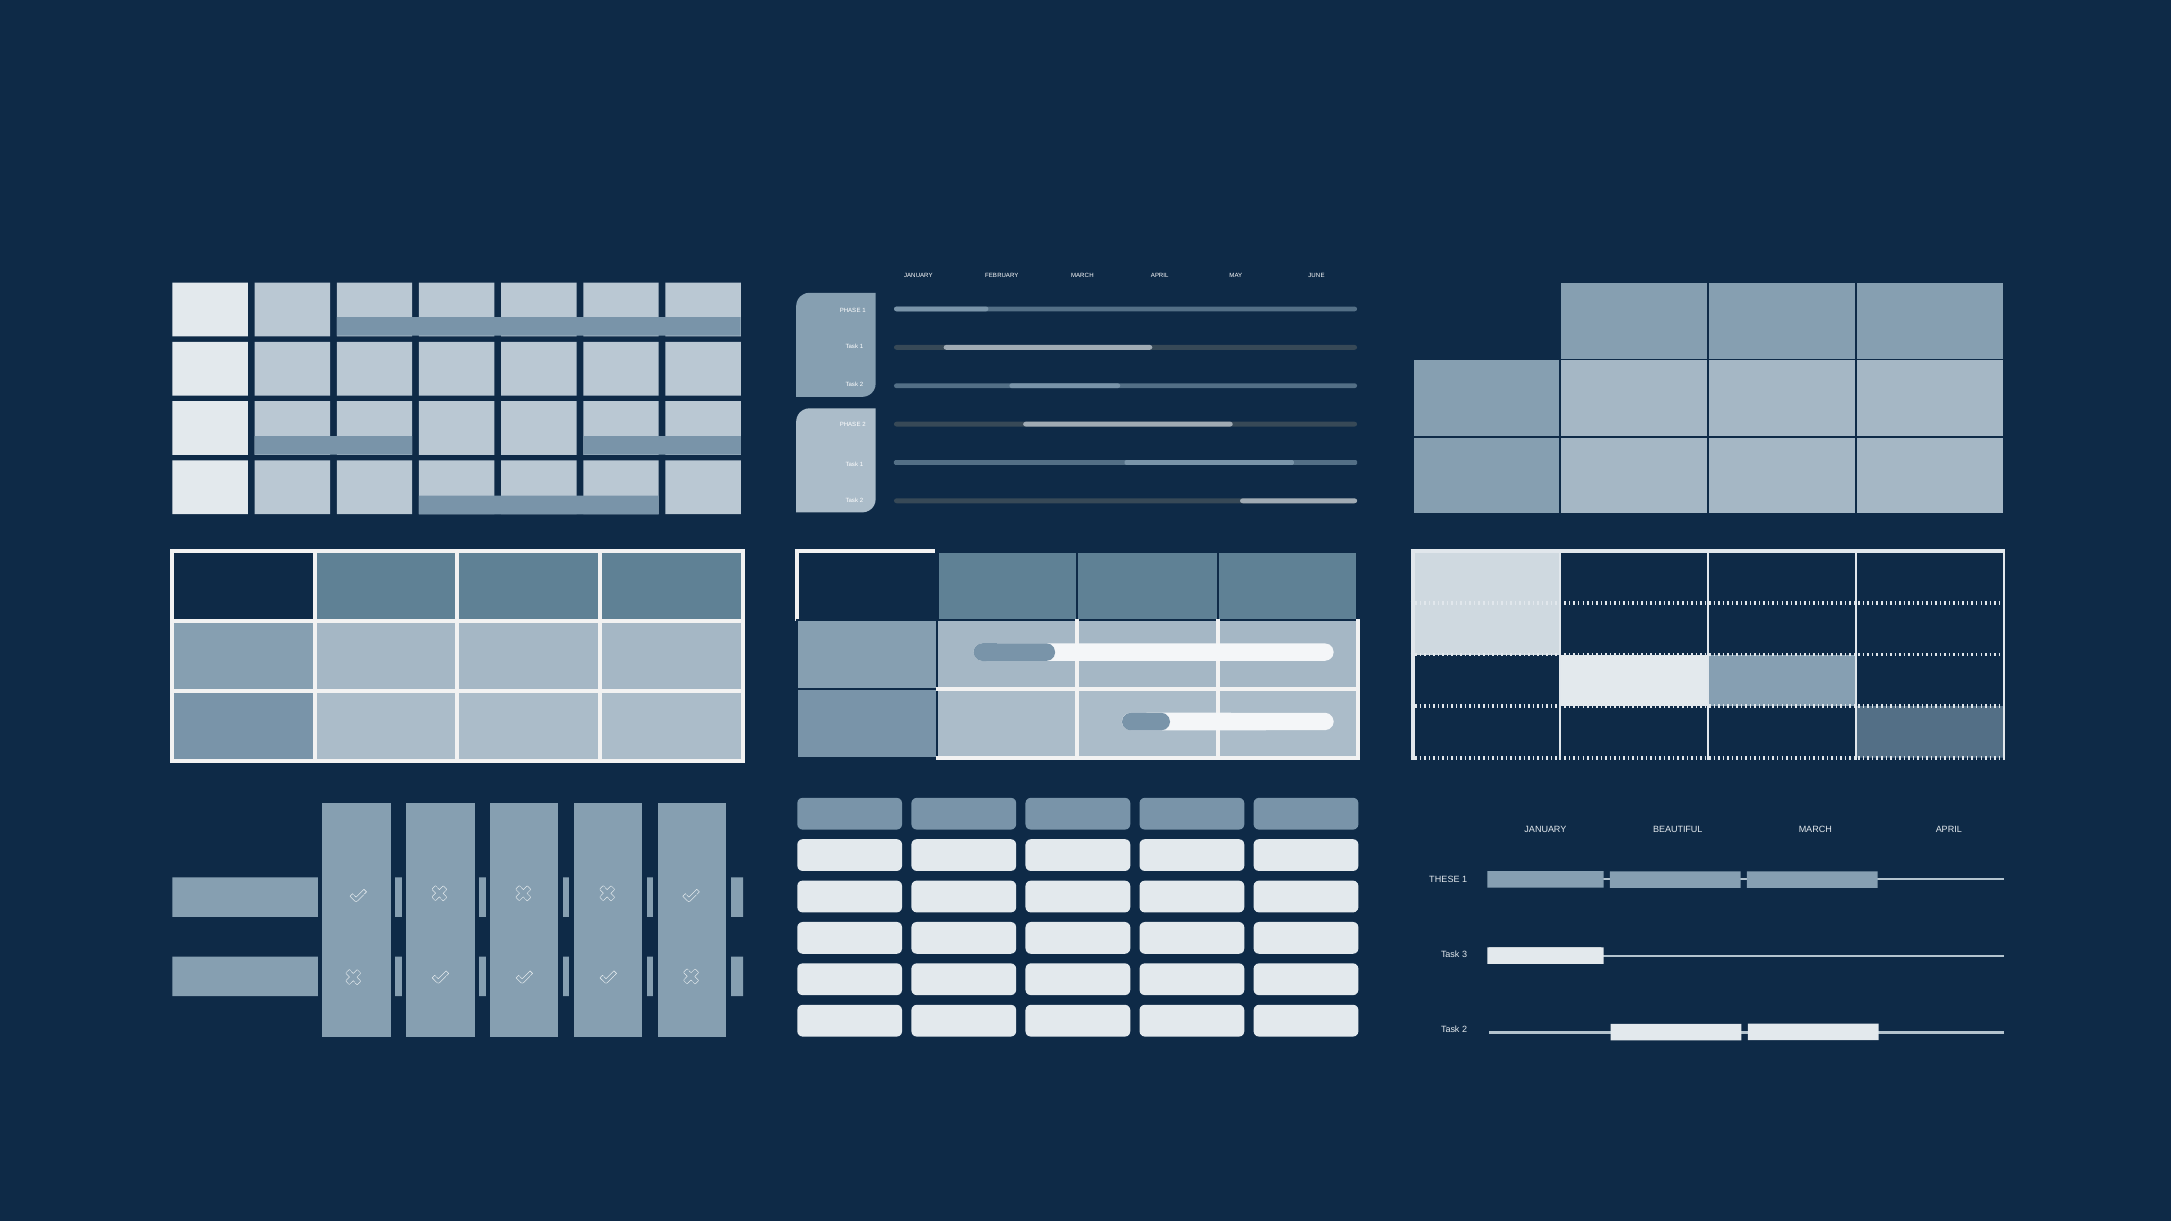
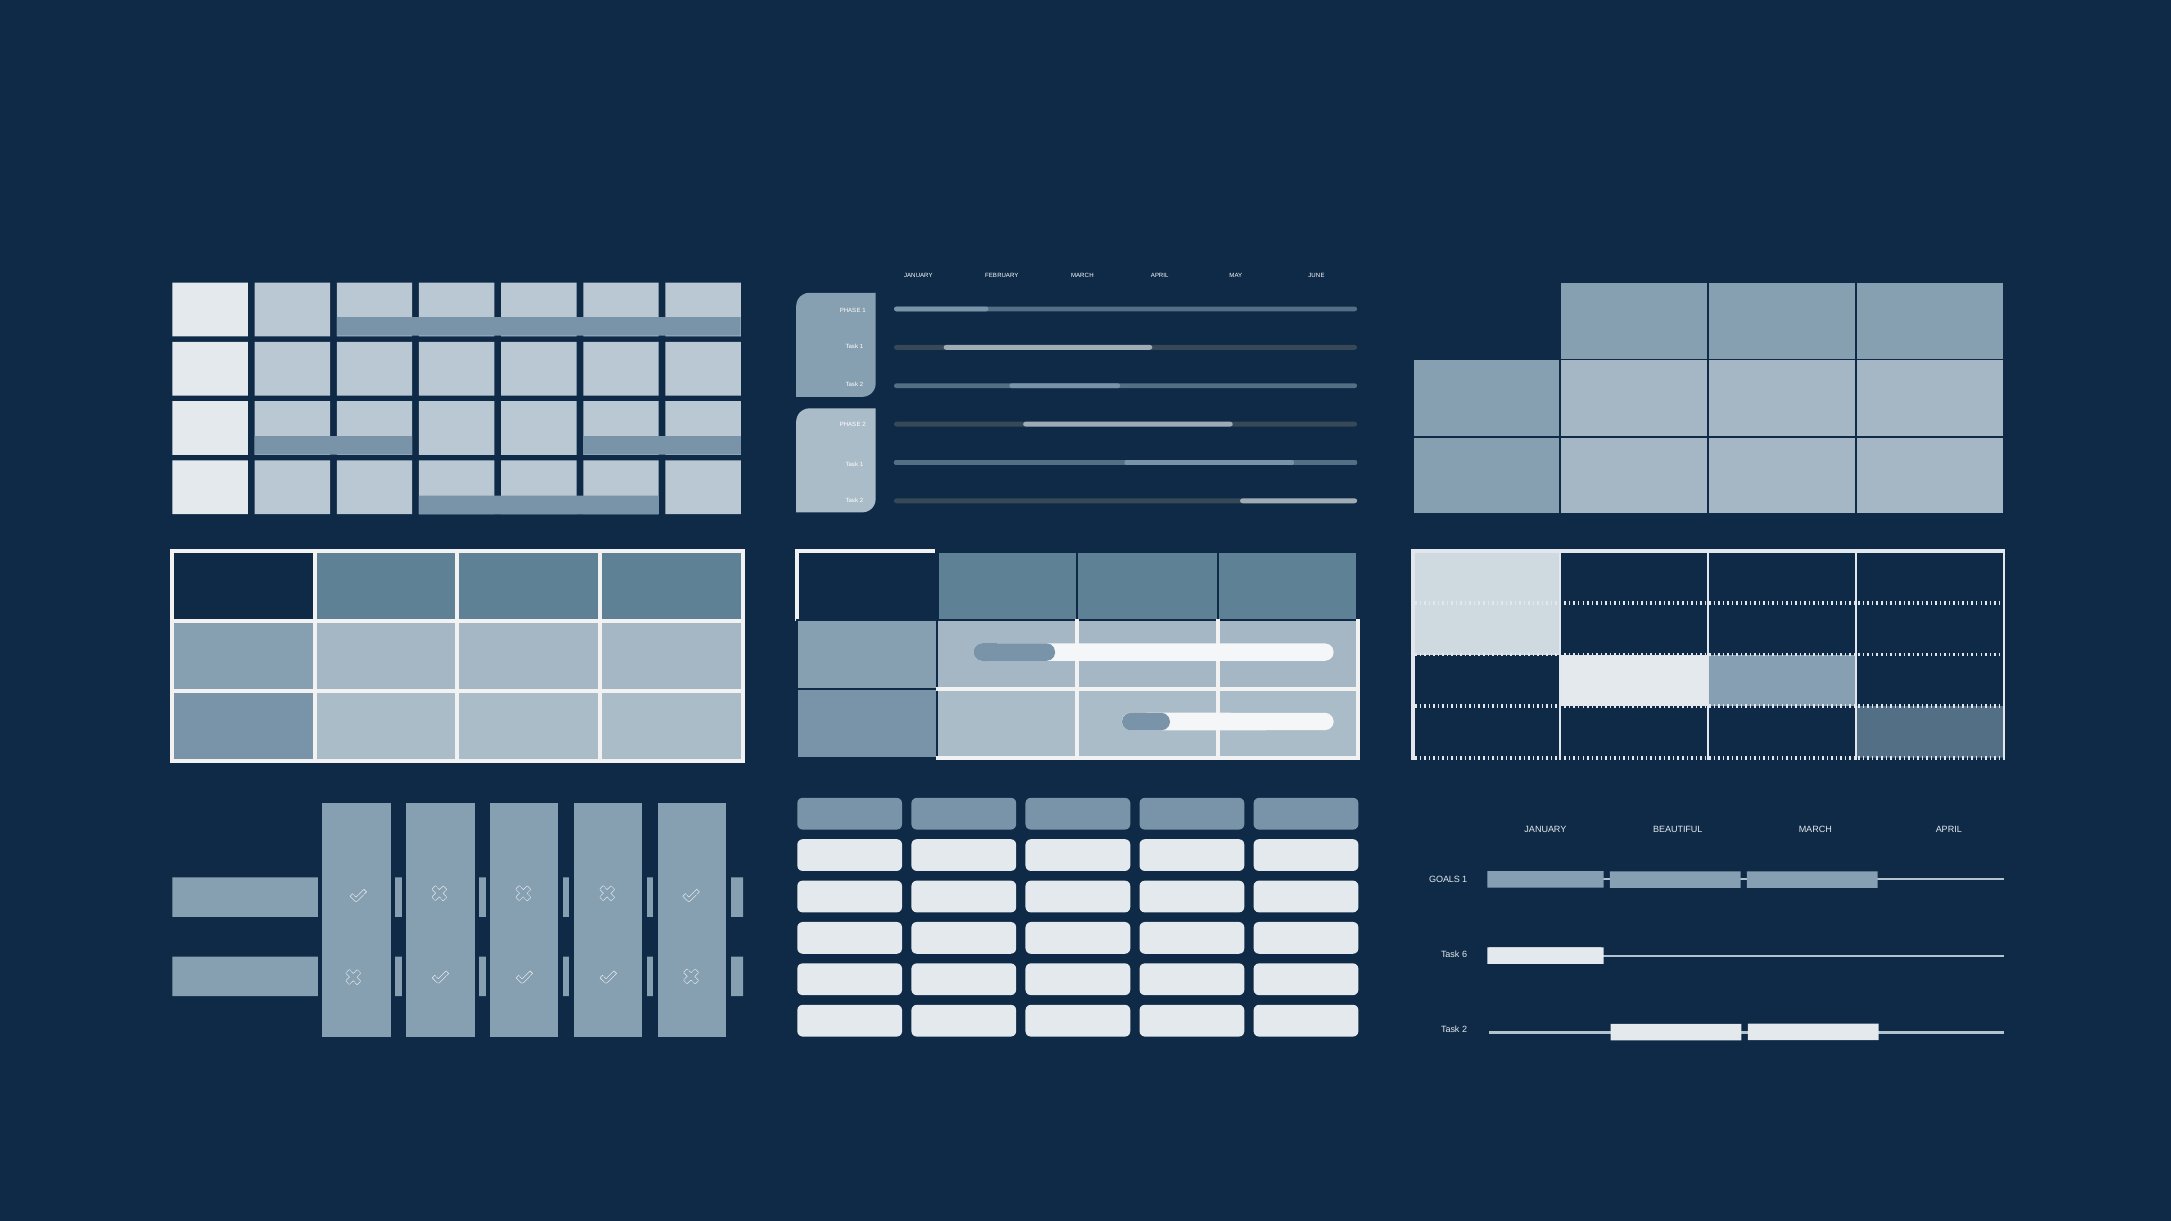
THESE: THESE -> GOALS (1445, 880)
3: 3 -> 6 (1465, 955)
